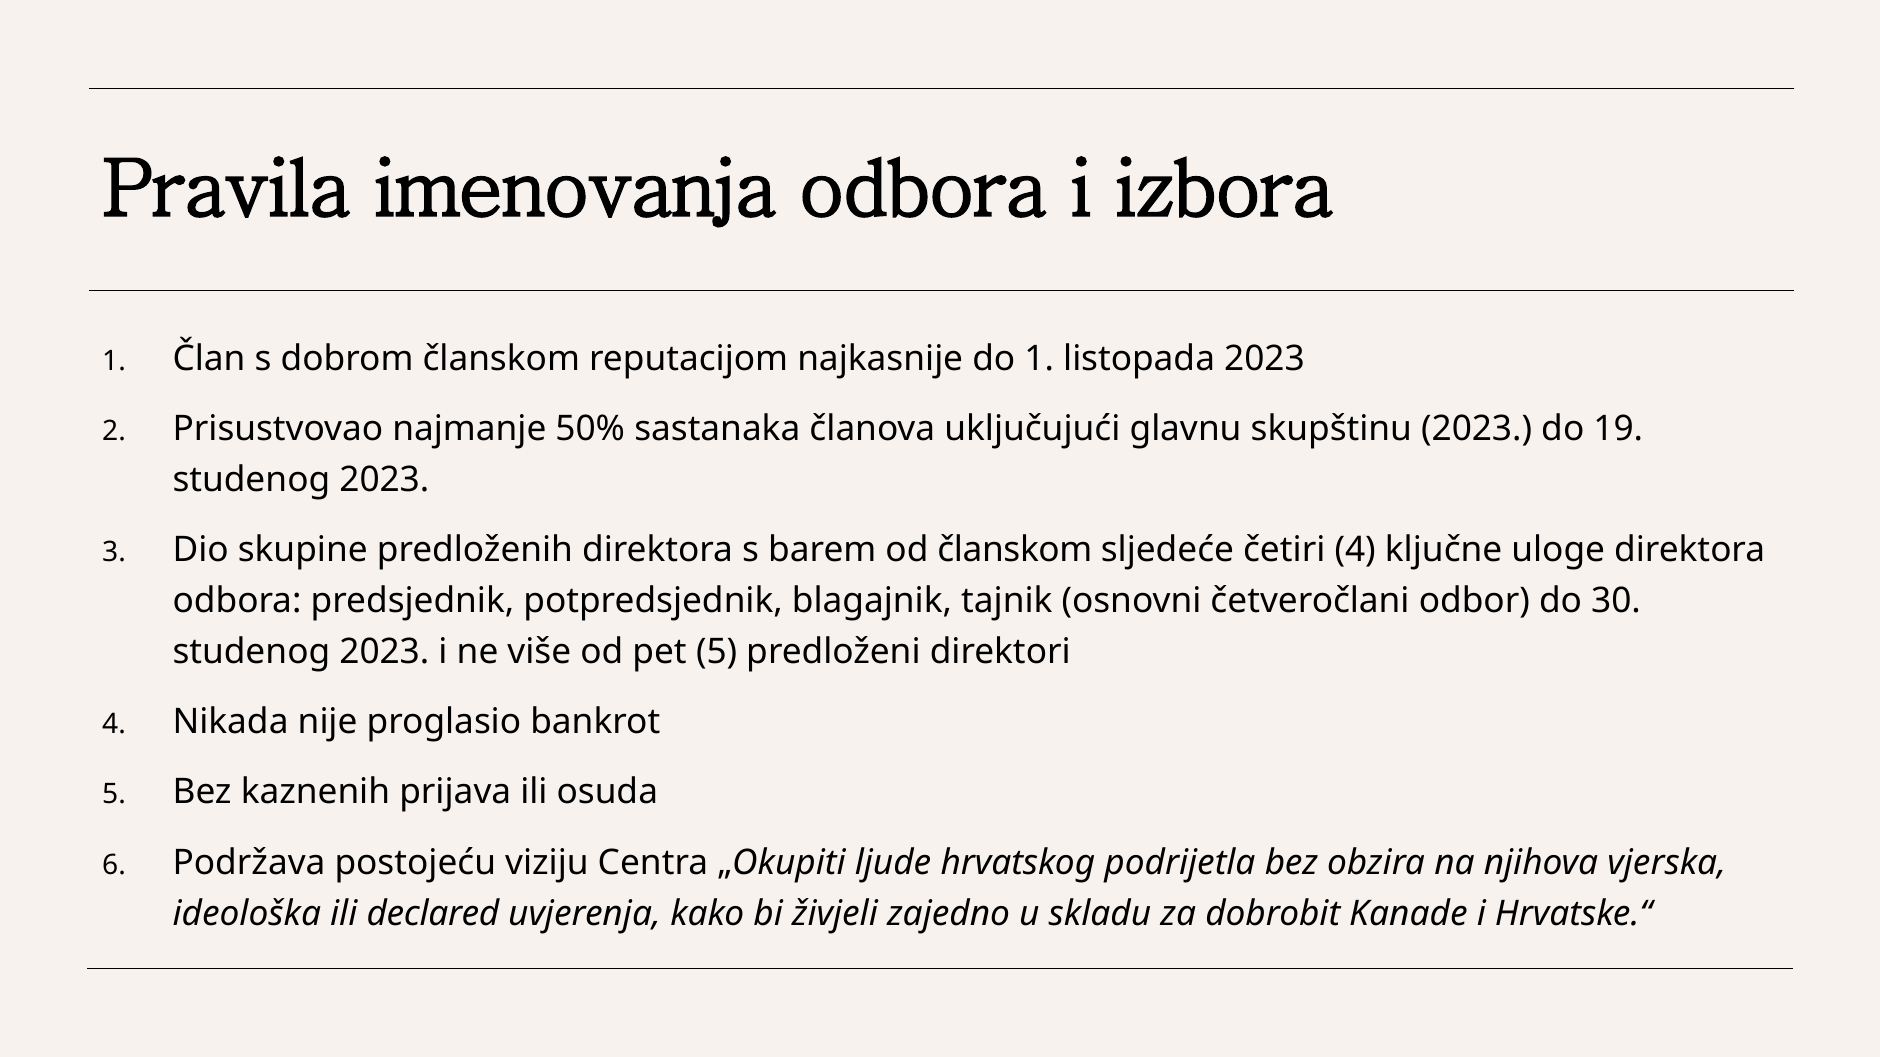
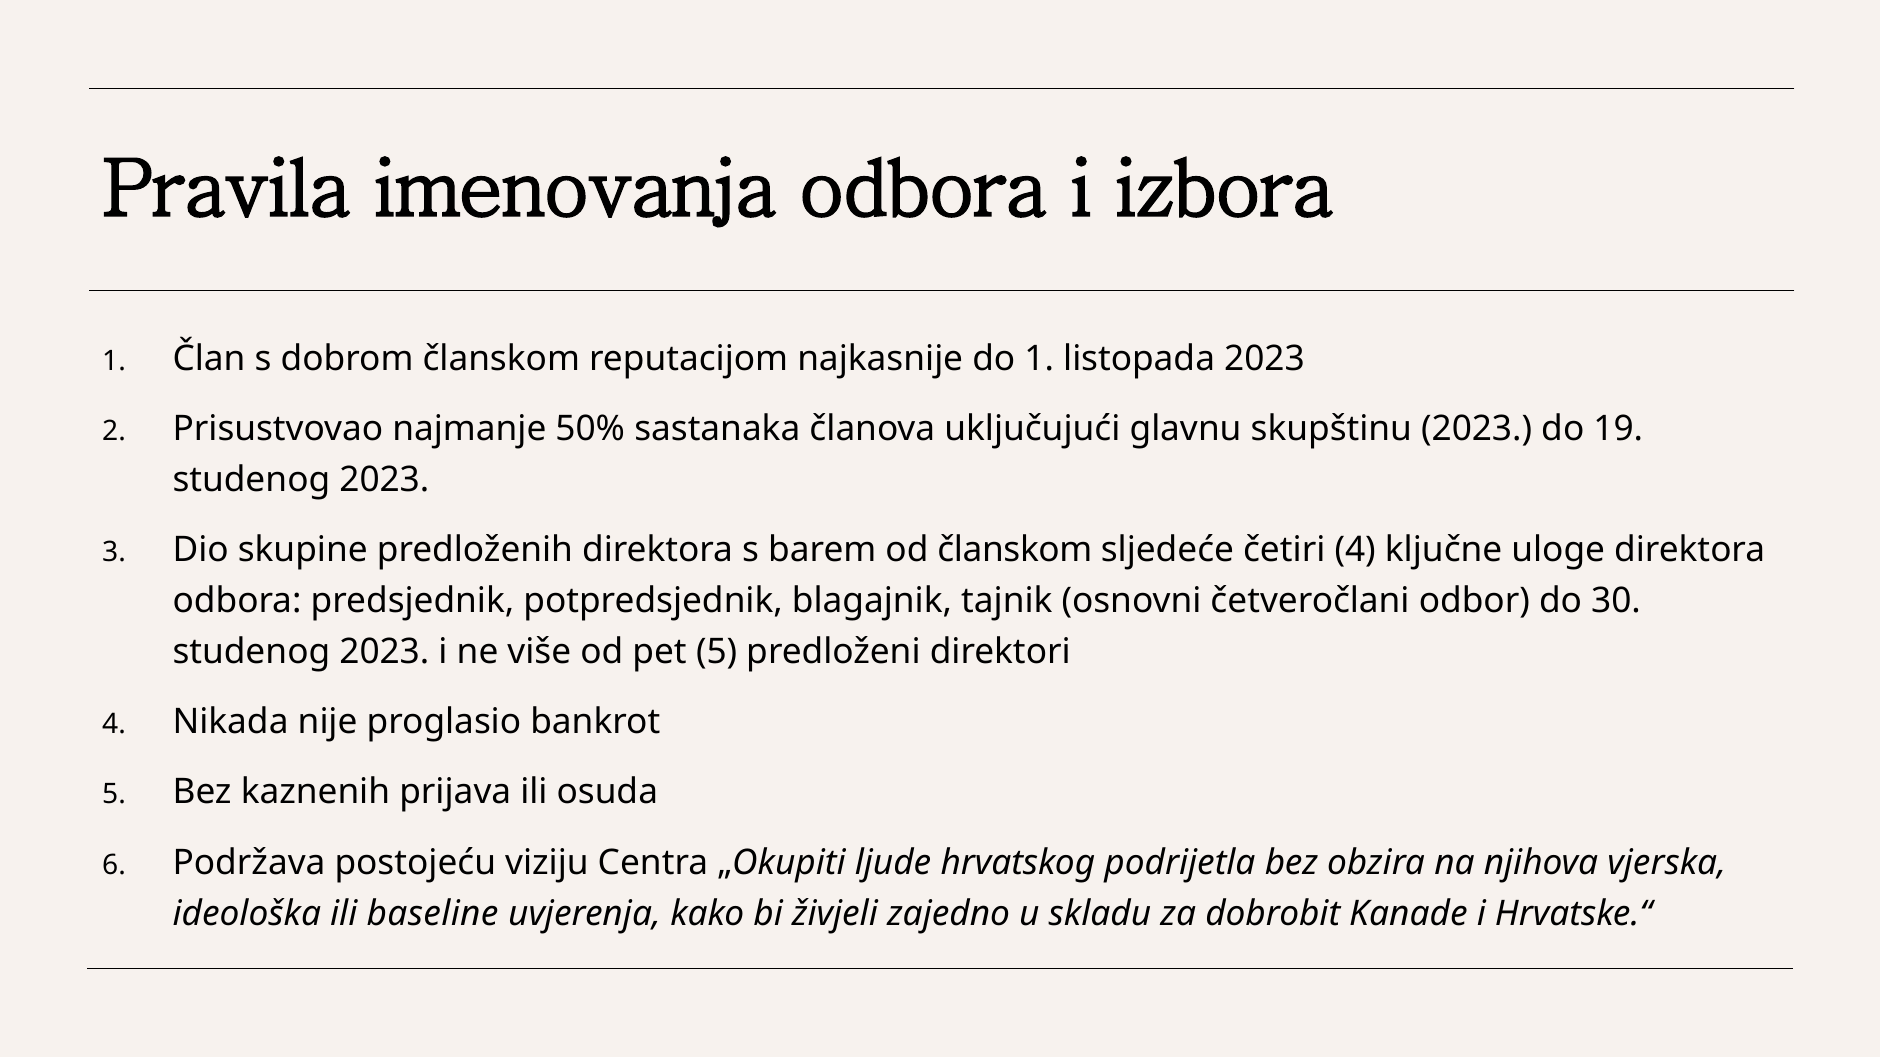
declared: declared -> baseline (433, 914)
